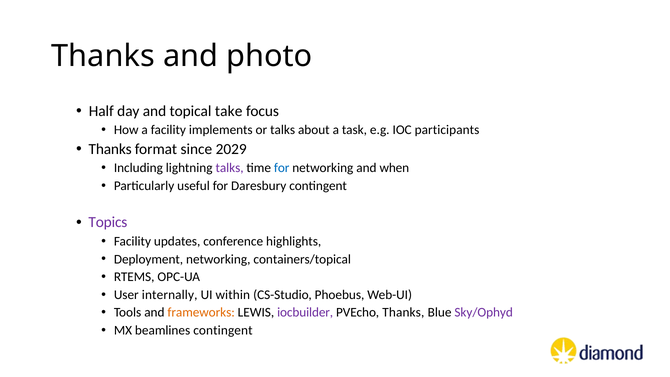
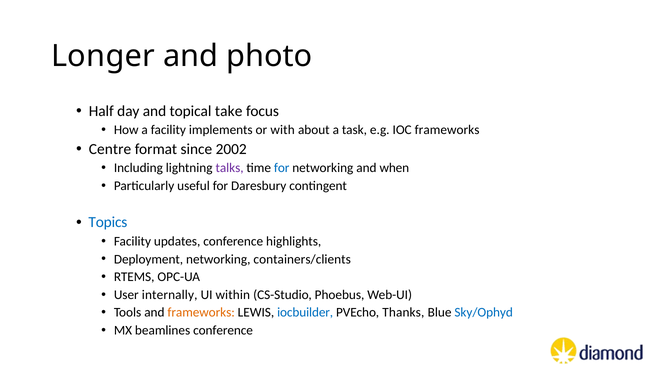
Thanks: Thanks -> Longer (103, 56)
or talks: talks -> with (283, 130)
IOC participants: participants -> frameworks (447, 130)
Thanks: Thanks -> Centre (110, 149)
2029: 2029 -> 2002 (231, 149)
Topics colour: purple -> blue (108, 222)
containers/topical: containers/topical -> containers/clients (302, 259)
iocbuilder colour: purple -> blue (305, 313)
Sky/Ophyd colour: purple -> blue (484, 313)
beamlines contingent: contingent -> conference (223, 330)
